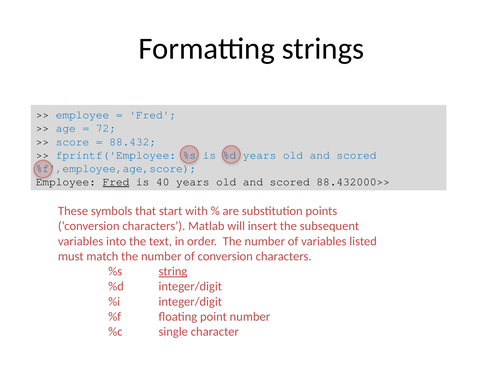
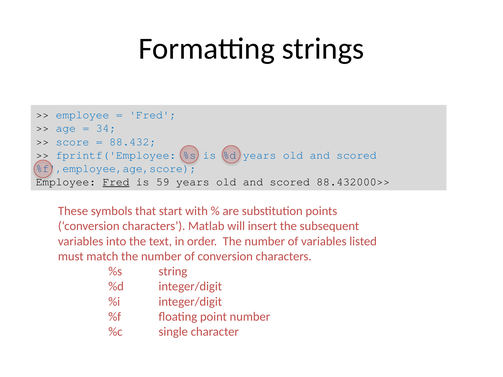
72: 72 -> 34 (106, 128)
40: 40 -> 59 (163, 182)
string underline: present -> none (173, 272)
